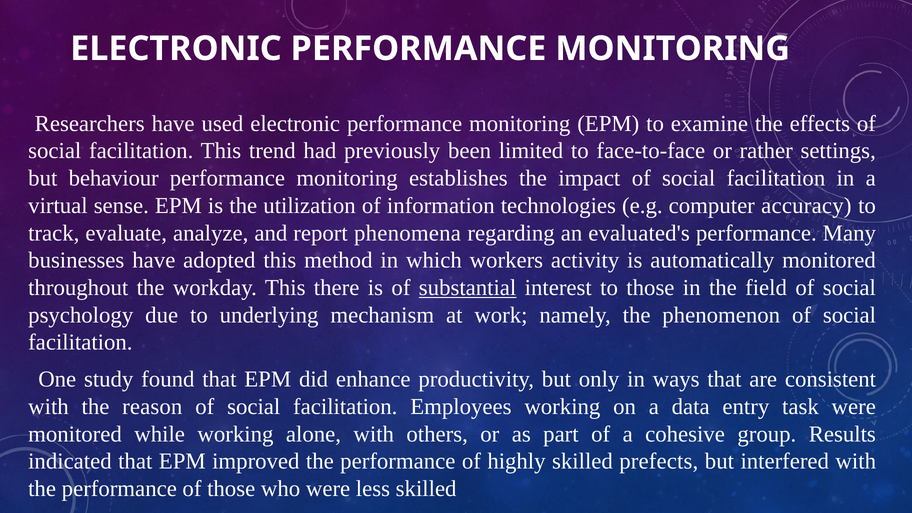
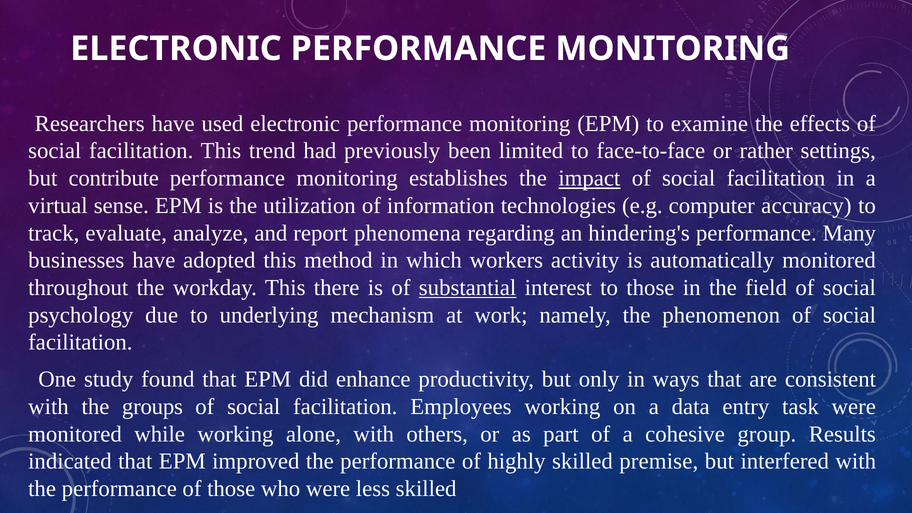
behaviour: behaviour -> contribute (114, 178)
impact underline: none -> present (589, 178)
evaluated's: evaluated's -> hindering's (639, 233)
reason: reason -> groups (152, 407)
prefects: prefects -> premise (659, 461)
